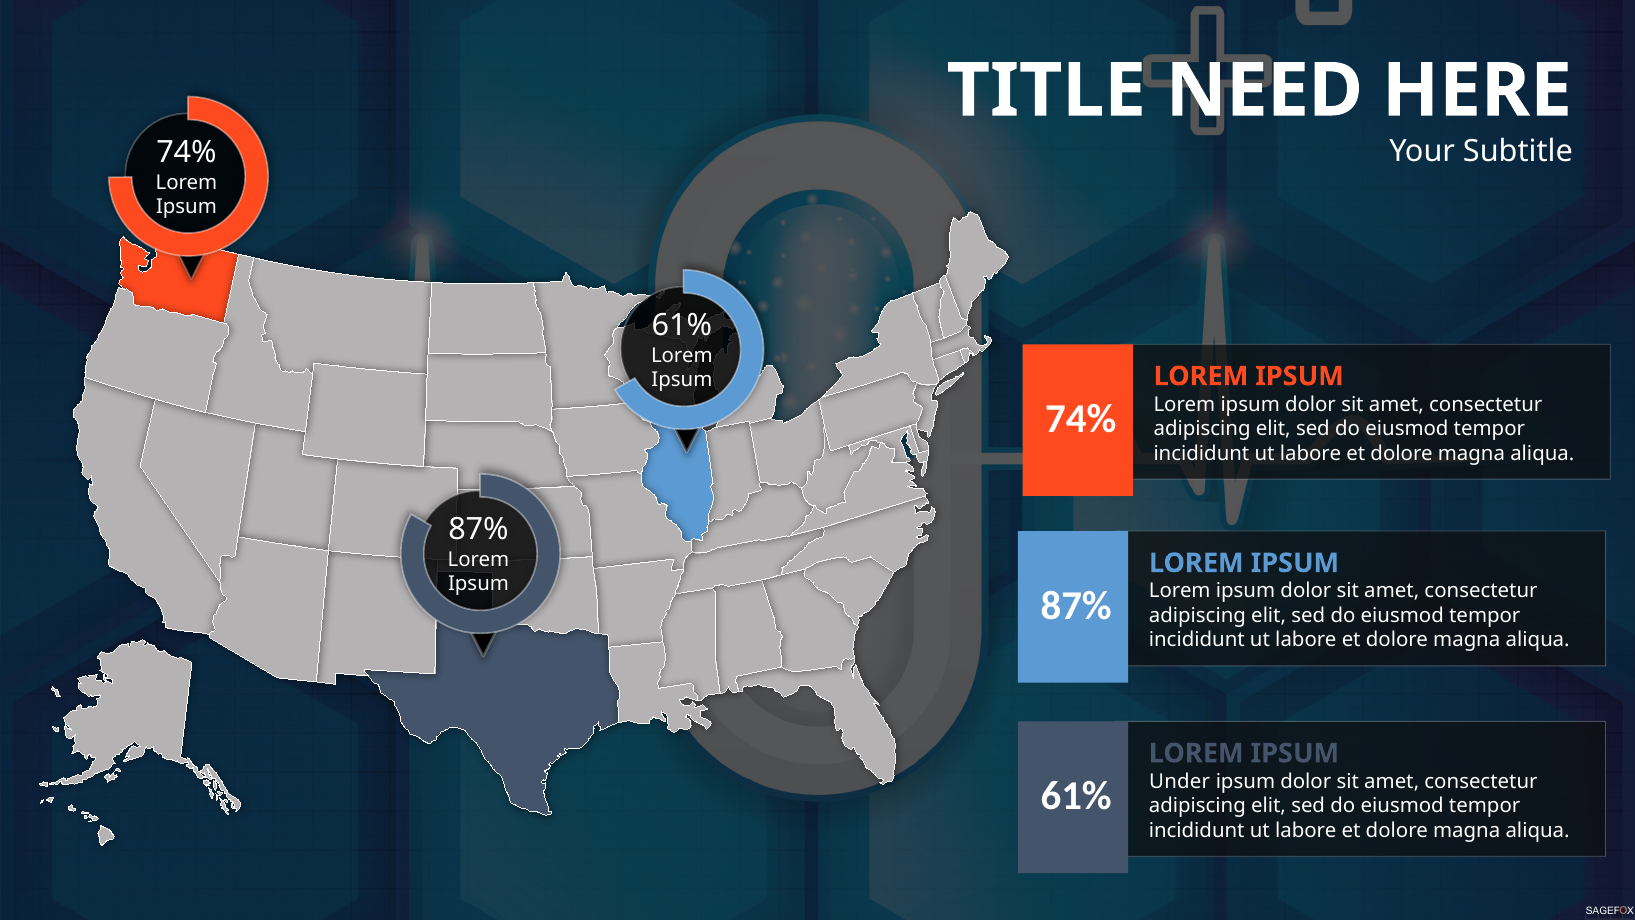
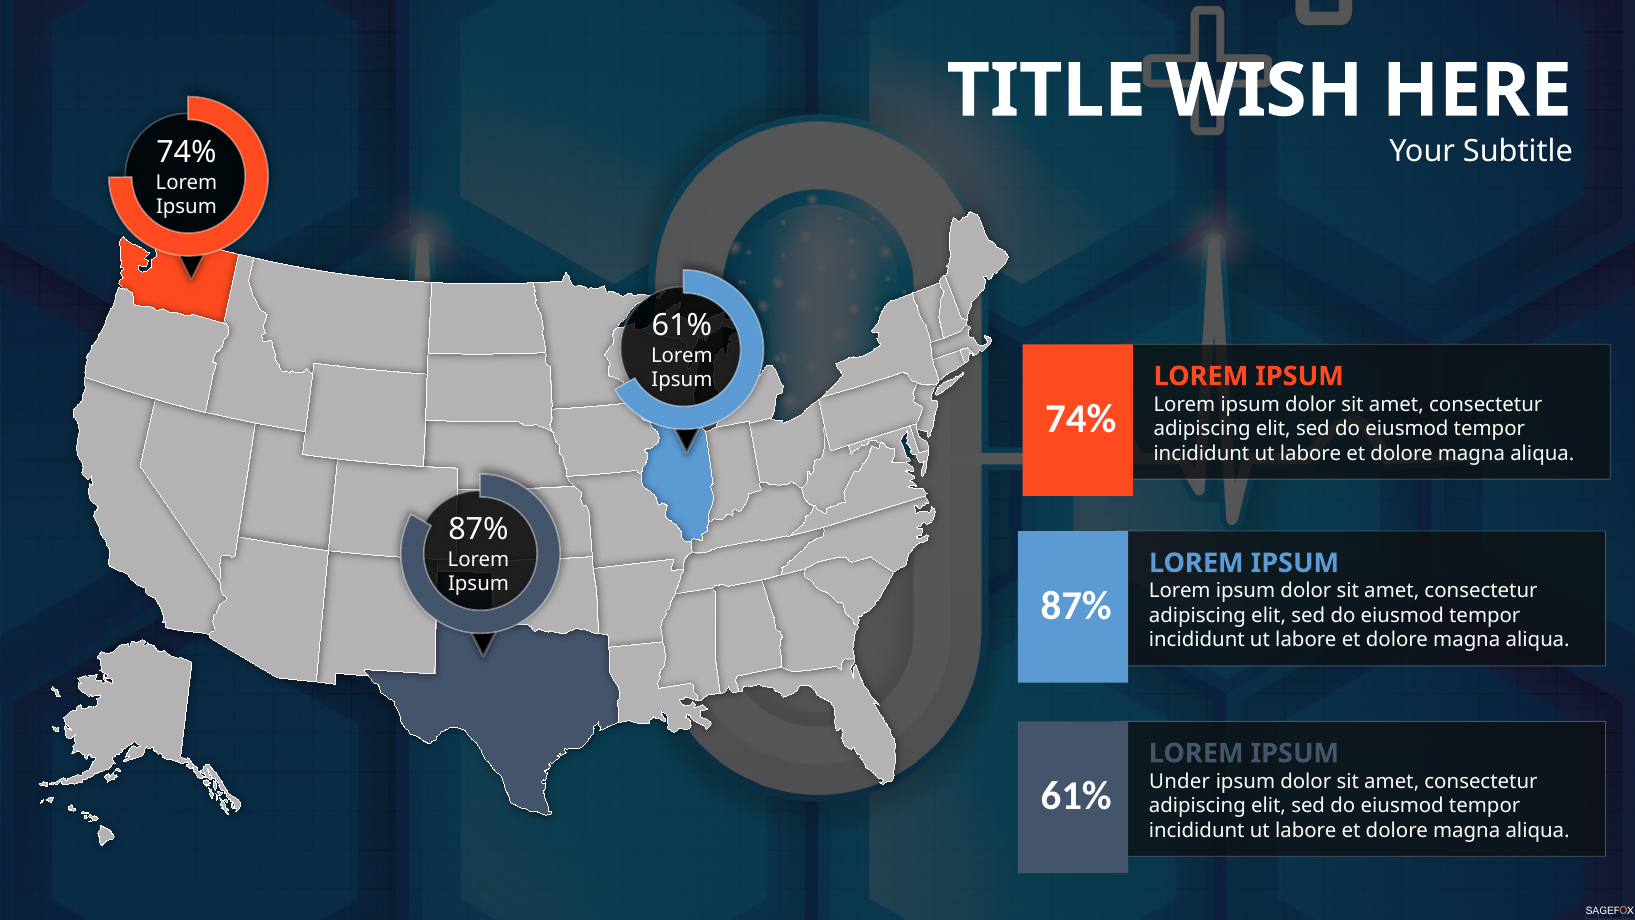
NEED: NEED -> WISH (1264, 91)
